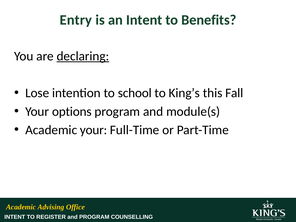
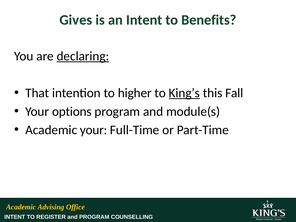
Entry: Entry -> Gives (76, 20)
Lose: Lose -> That (37, 93)
school: school -> higher (135, 93)
King’s underline: none -> present (184, 93)
